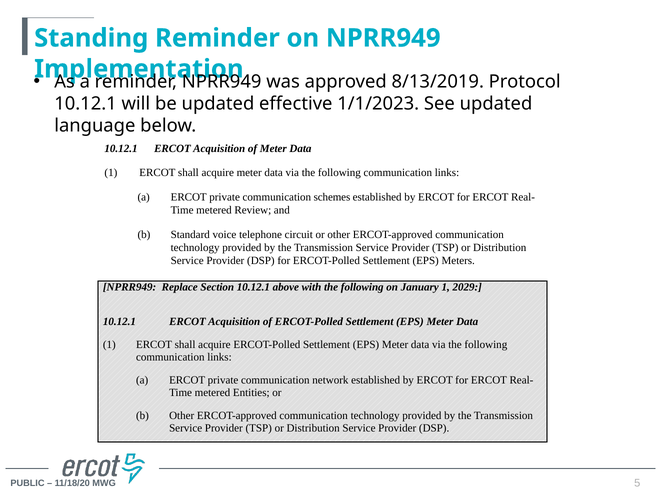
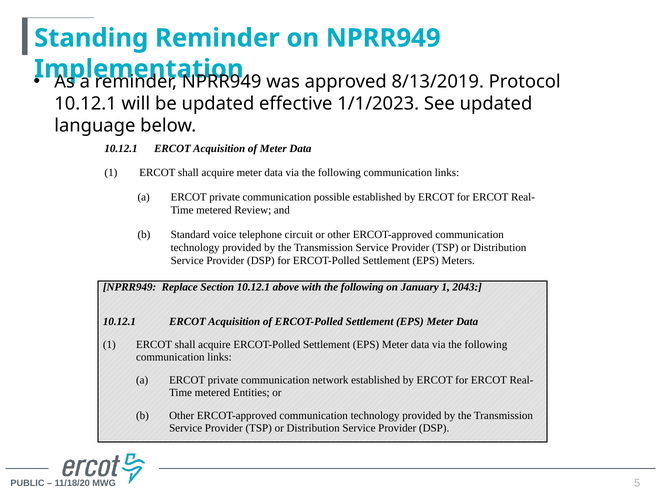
schemes: schemes -> possible (332, 197)
2029: 2029 -> 2043 (467, 288)
